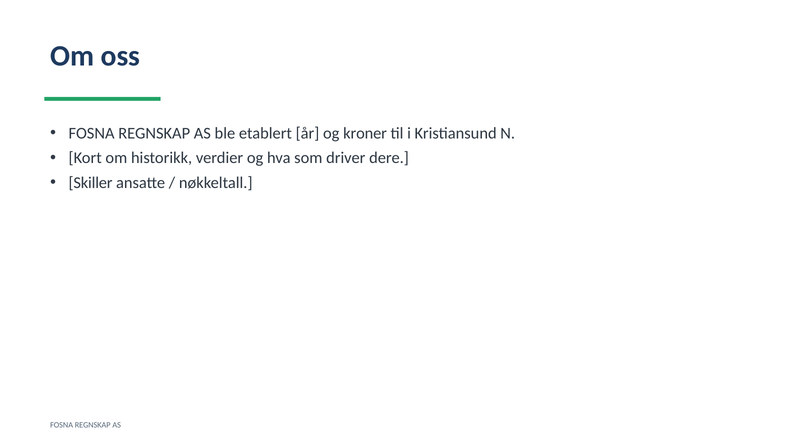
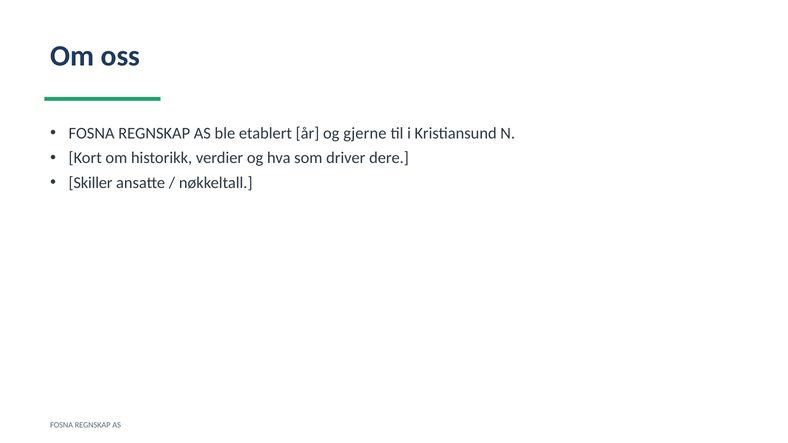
kroner: kroner -> gjerne (365, 133)
